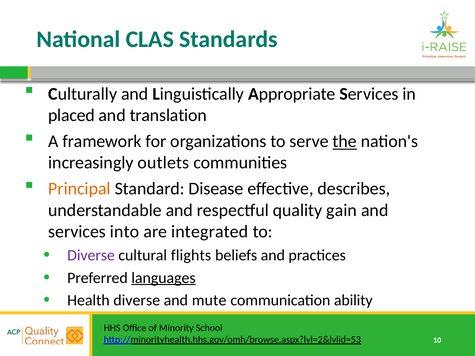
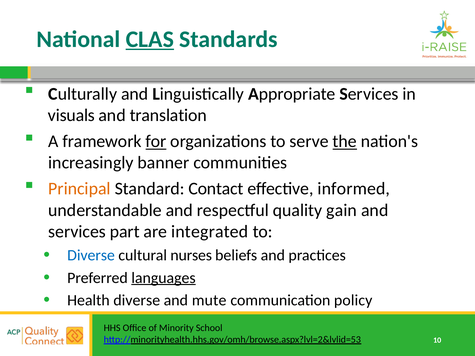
CLAS underline: none -> present (150, 39)
placed: placed -> visuals (71, 115)
for underline: none -> present (156, 141)
outlets: outlets -> banner (163, 163)
Disease: Disease -> Contact (216, 189)
describes: describes -> informed (354, 189)
into: into -> part (125, 232)
Diverse colour: purple -> blue (91, 255)
flights: flights -> nurses (191, 255)
ability: ability -> policy (353, 301)
